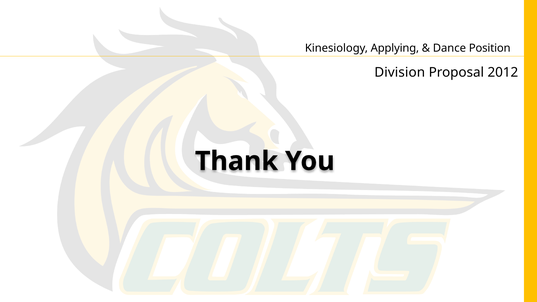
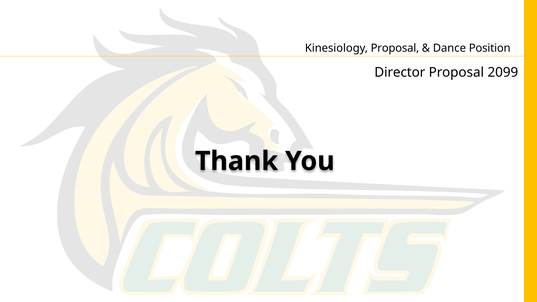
Kinesiology Applying: Applying -> Proposal (395, 48)
Division: Division -> Director (400, 72)
2012: 2012 -> 2099 (503, 72)
